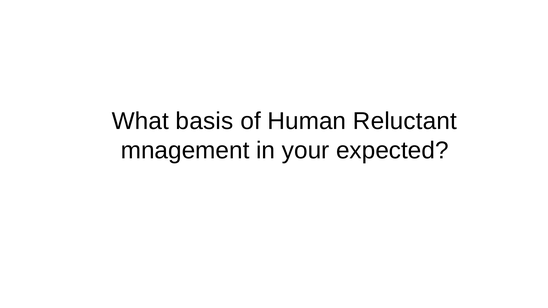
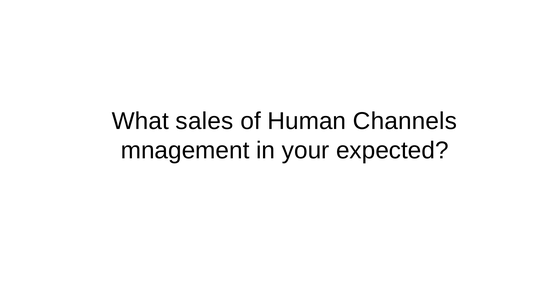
basis: basis -> sales (205, 121)
Reluctant: Reluctant -> Channels (405, 121)
